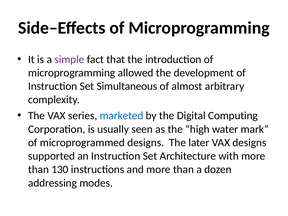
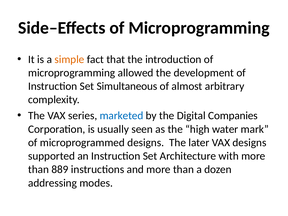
simple colour: purple -> orange (69, 59)
Computing: Computing -> Companies (233, 116)
130: 130 -> 889 (60, 169)
